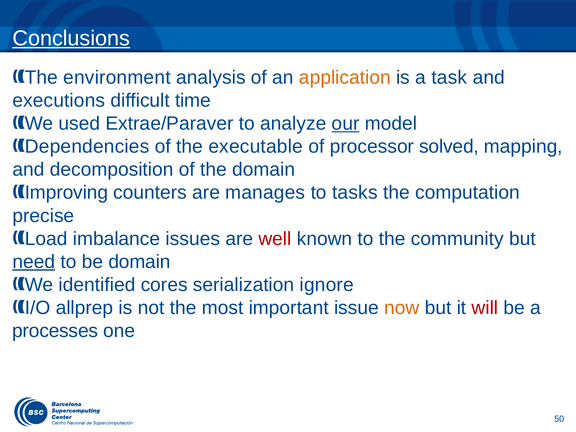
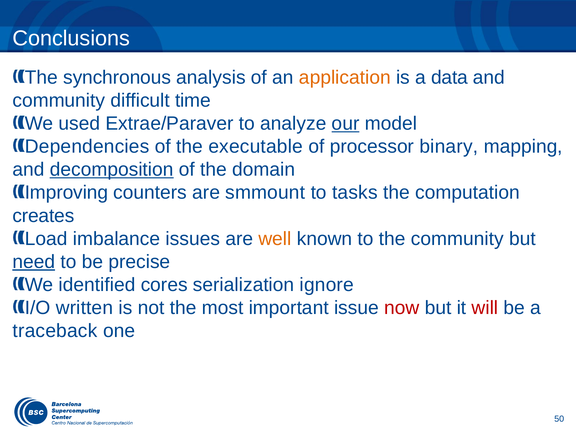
Conclusions underline: present -> none (71, 38)
environment: environment -> synchronous (117, 77)
task: task -> data (449, 77)
executions: executions -> community (59, 100)
solved: solved -> binary (449, 147)
decomposition underline: none -> present (112, 170)
manages: manages -> smmount (265, 193)
precise: precise -> creates (43, 216)
well colour: red -> orange (275, 239)
be domain: domain -> precise (139, 262)
allprep: allprep -> written (84, 308)
now colour: orange -> red (402, 308)
processes: processes -> traceback (55, 331)
